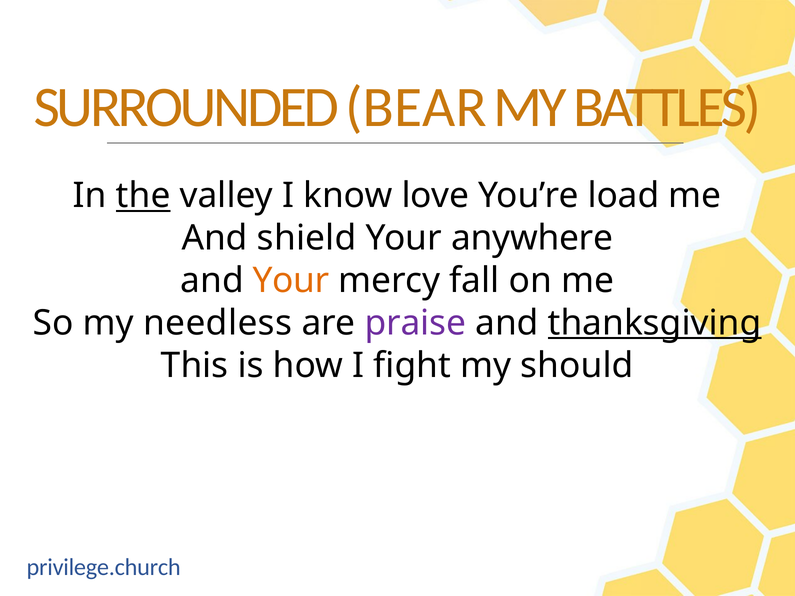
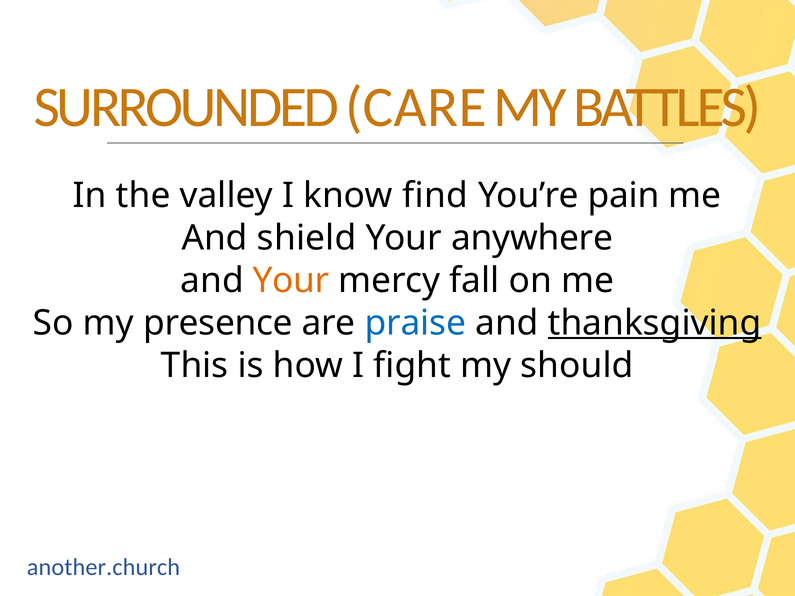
BEAR: BEAR -> CARE (416, 107)
the underline: present -> none (143, 196)
love: love -> find (435, 196)
load: load -> pain (624, 196)
needless: needless -> presence (218, 323)
praise colour: purple -> blue (415, 323)
privilege.church: privilege.church -> another.church (103, 568)
